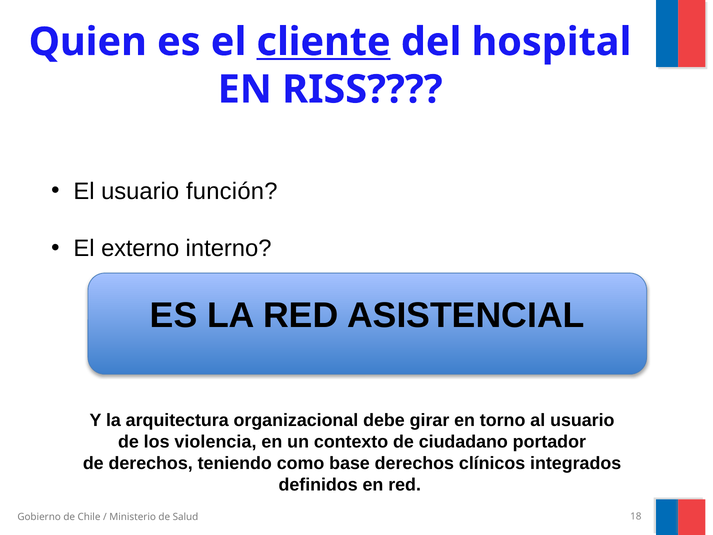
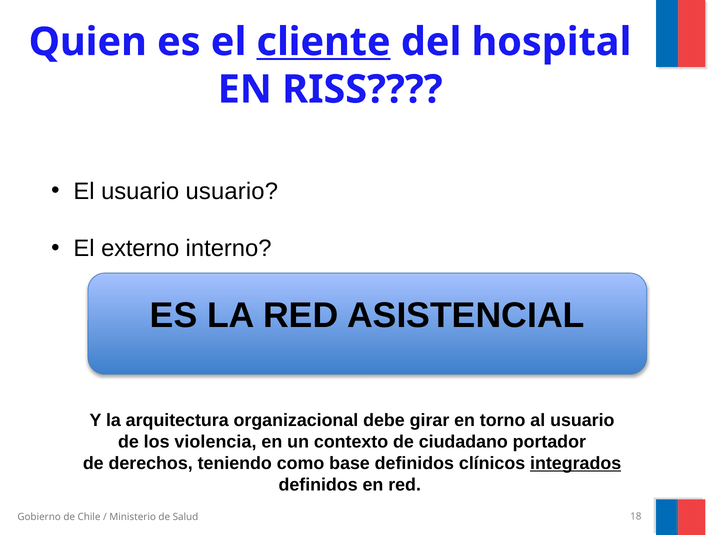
usuario función: función -> usuario (232, 191)
base derechos: derechos -> definidos (414, 463)
integrados underline: none -> present (576, 463)
